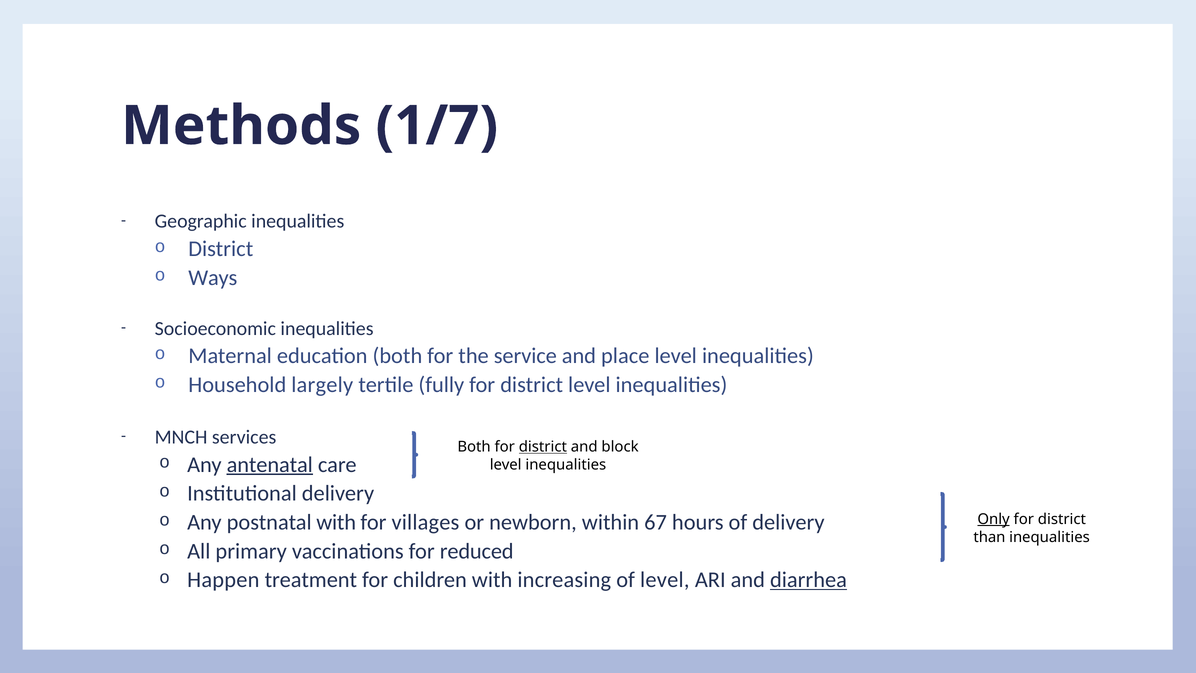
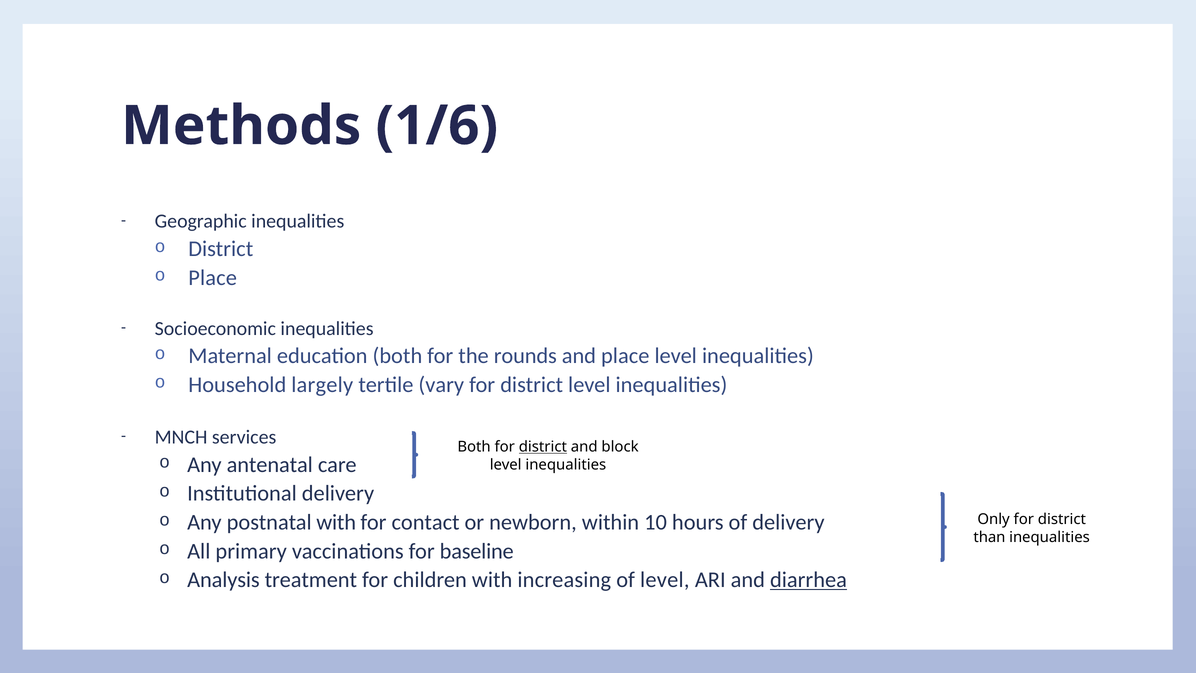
1/7: 1/7 -> 1/6 (437, 126)
Ways: Ways -> Place (213, 278)
service: service -> rounds (525, 356)
fully: fully -> vary (441, 385)
antenatal underline: present -> none (270, 465)
villages: villages -> contact (426, 522)
67: 67 -> 10 (656, 522)
Only underline: present -> none (994, 519)
reduced: reduced -> baseline (477, 551)
Happen: Happen -> Analysis (223, 580)
